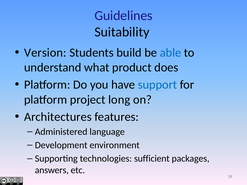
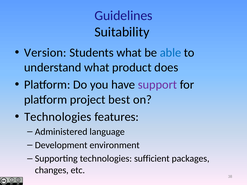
Students build: build -> what (129, 53)
support colour: blue -> purple (157, 85)
long: long -> best (119, 100)
Architectures: Architectures -> Technologies (58, 117)
answers: answers -> changes (52, 170)
